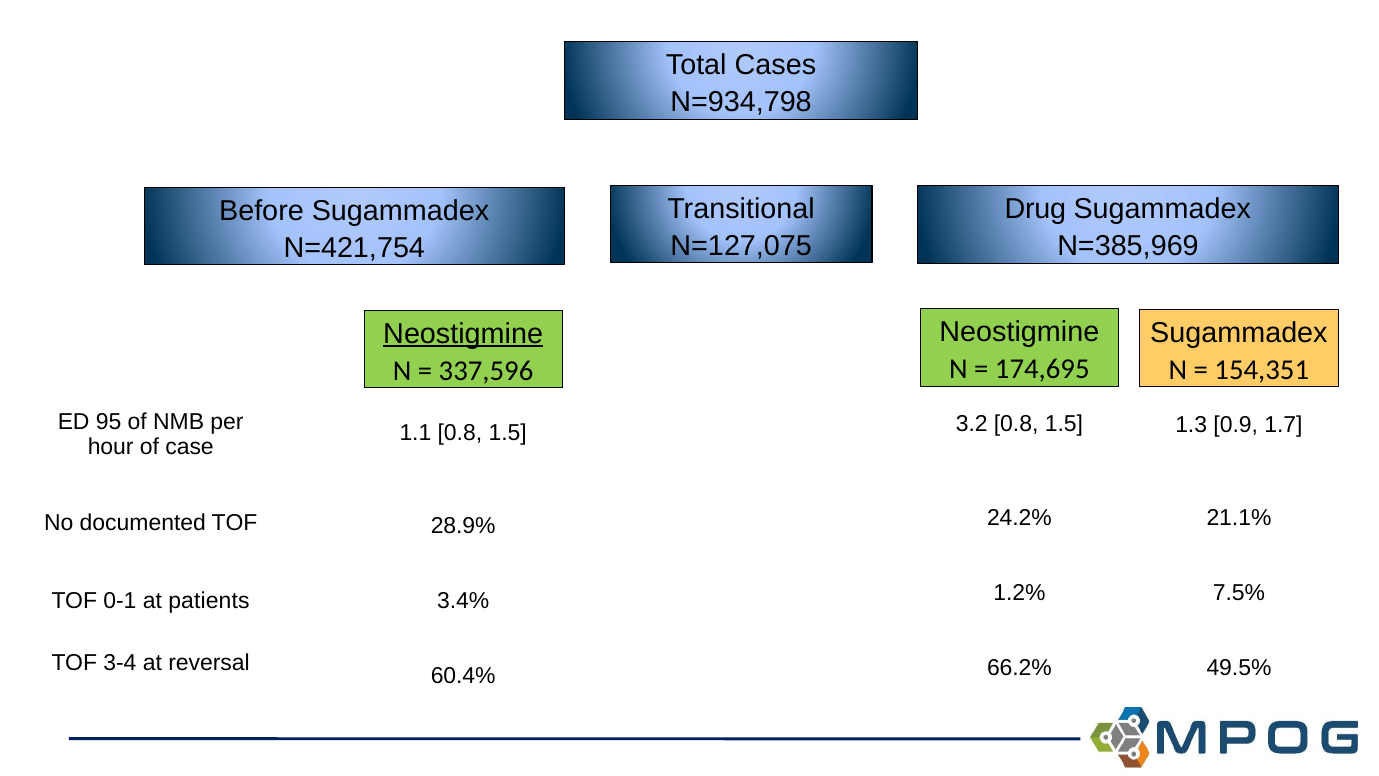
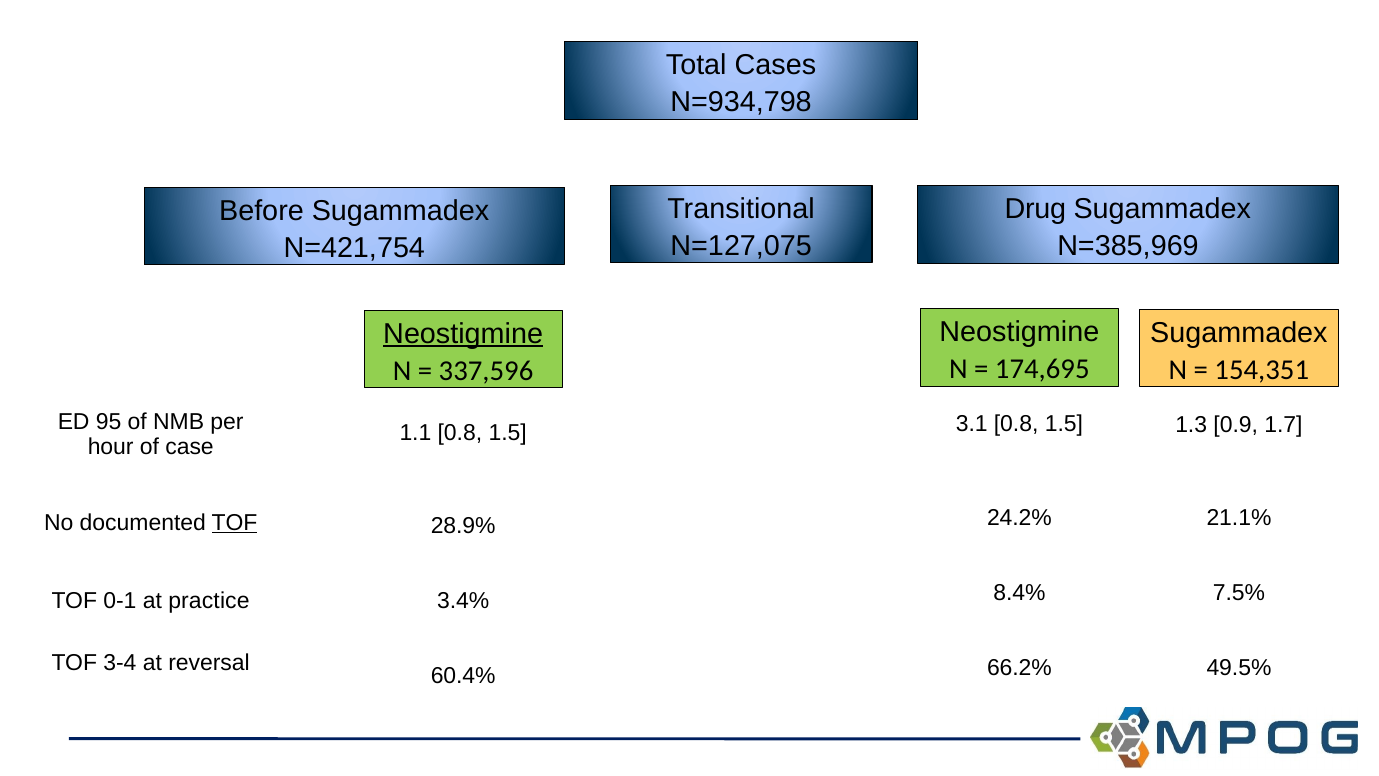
3.2: 3.2 -> 3.1 (972, 424)
TOF underline: none -> present (234, 522)
1.2%: 1.2% -> 8.4% (1020, 592)
patients: patients -> practice (209, 601)
